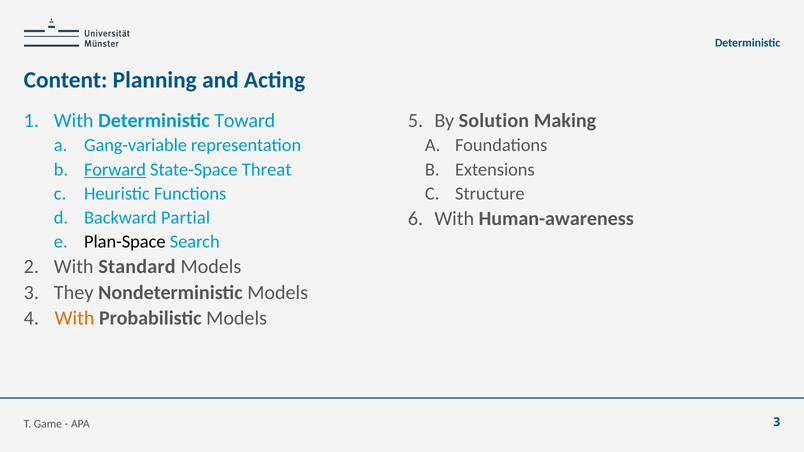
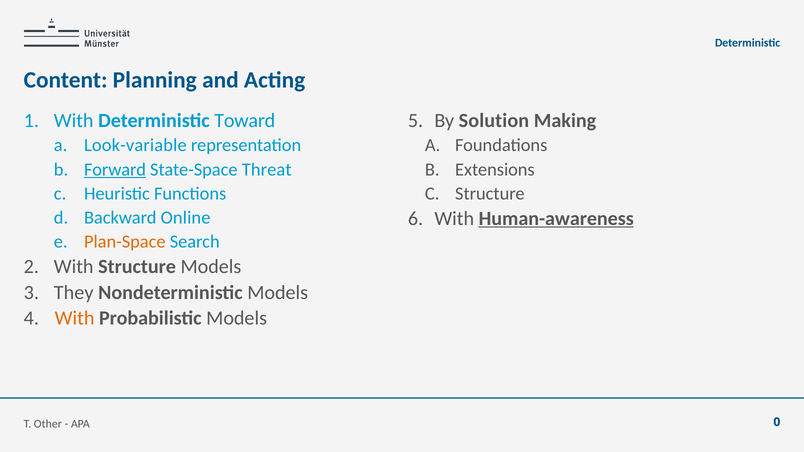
Gang-variable: Gang-variable -> Look-variable (135, 145)
Partial: Partial -> Online (186, 218)
Human-awareness underline: none -> present (556, 219)
Plan-Space colour: black -> orange (125, 242)
With Standard: Standard -> Structure (137, 267)
Game: Game -> Other (48, 424)
APA 3: 3 -> 0 (777, 422)
